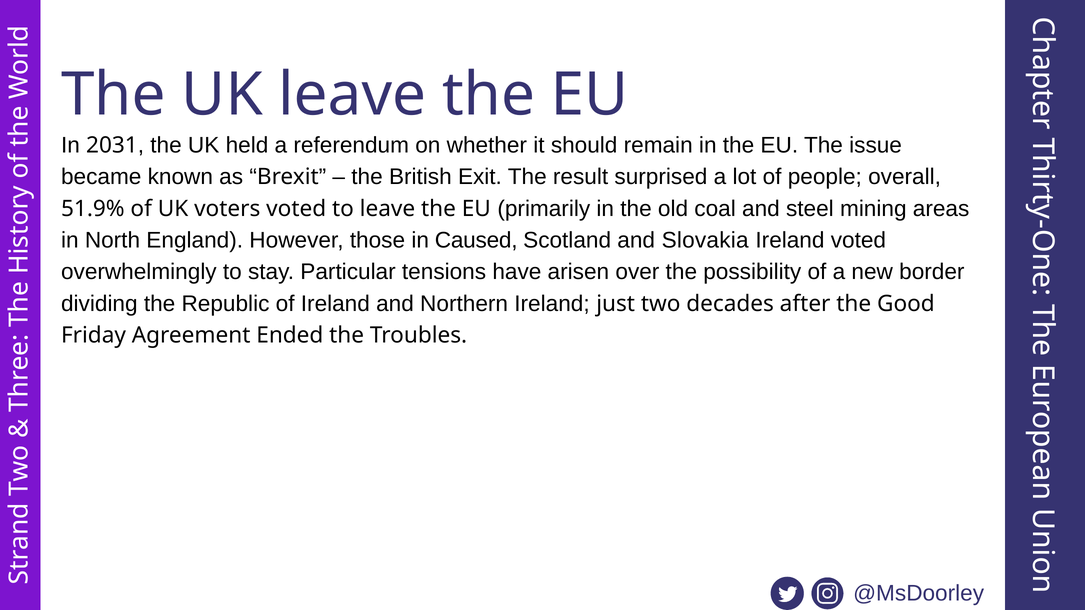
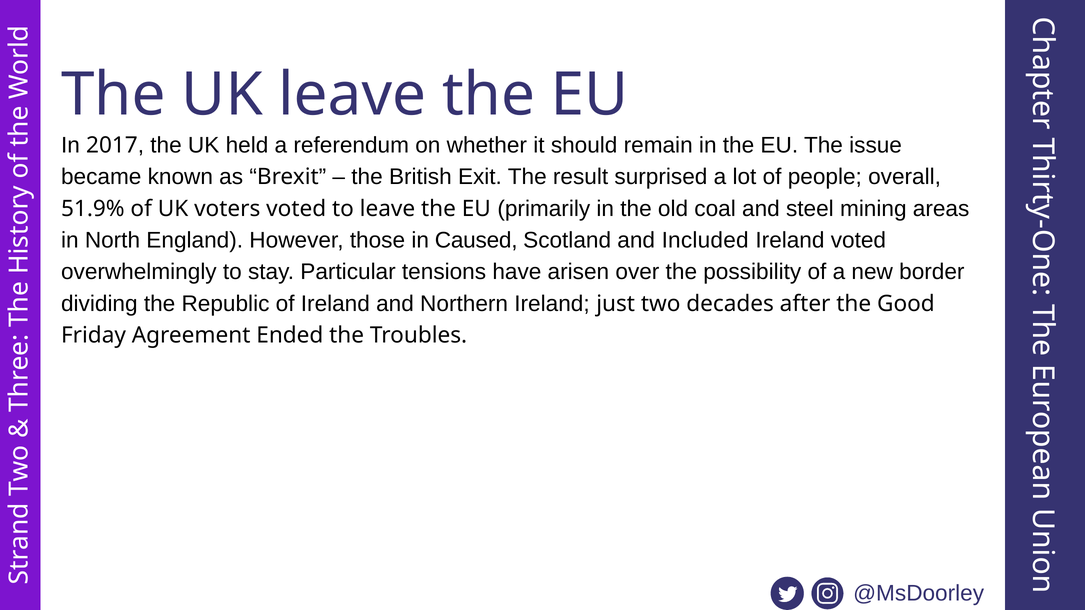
2031: 2031 -> 2017 (112, 145)
Slovakia: Slovakia -> Included (705, 240)
